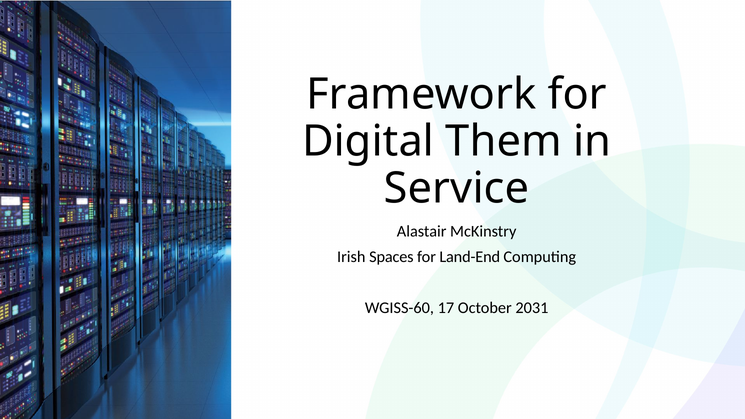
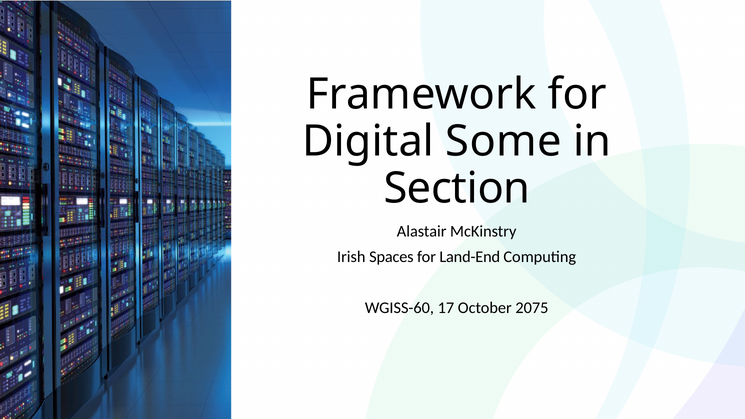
Them: Them -> Some (503, 142)
Service: Service -> Section (457, 188)
2031: 2031 -> 2075 (532, 308)
